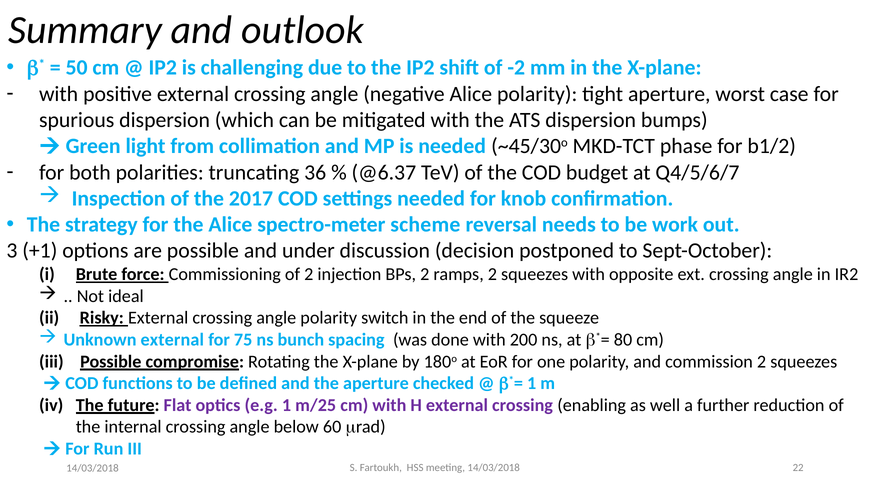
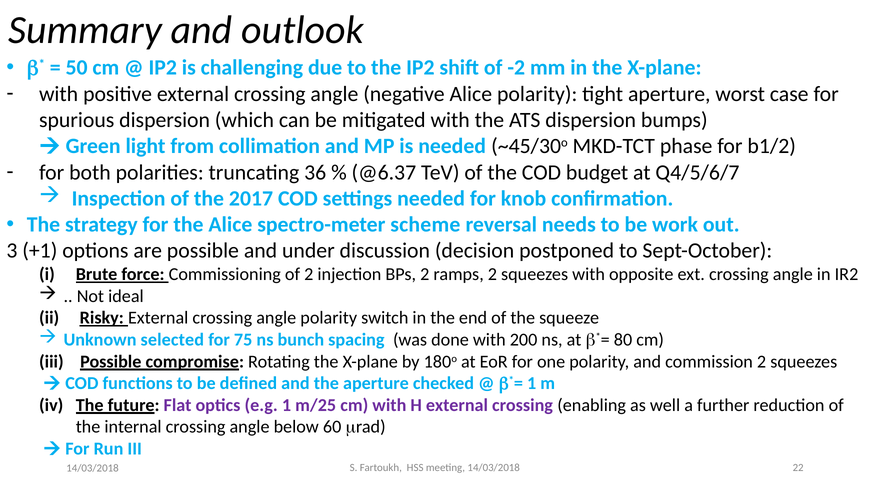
Unknown external: external -> selected (172, 339)
